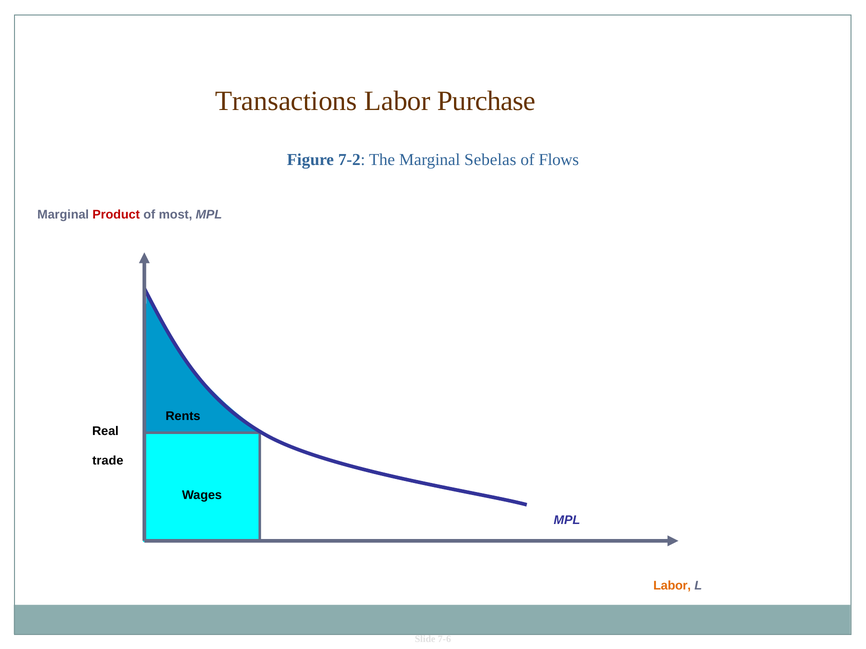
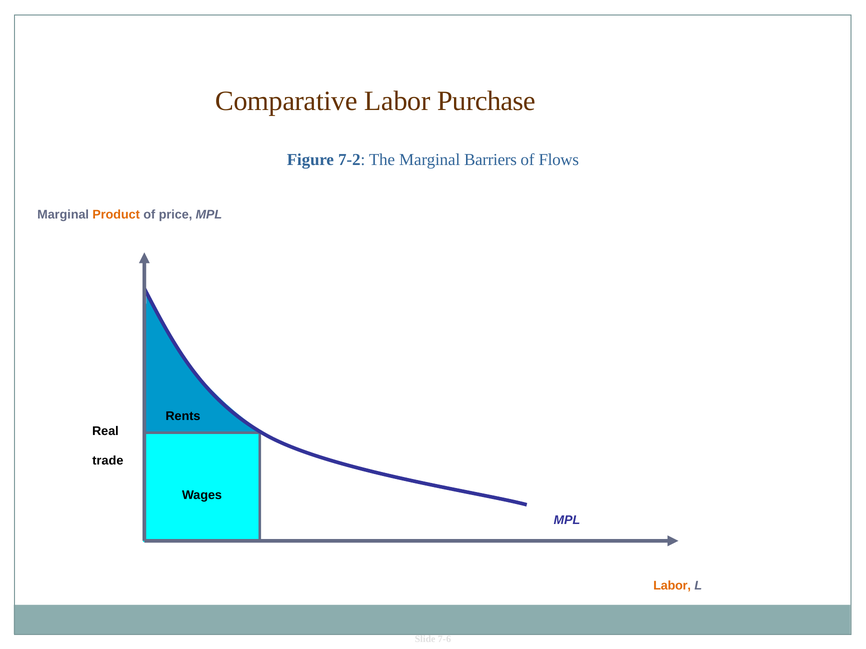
Transactions: Transactions -> Comparative (286, 101)
Sebelas: Sebelas -> Barriers (490, 160)
Product colour: red -> orange (116, 215)
most: most -> price (176, 215)
